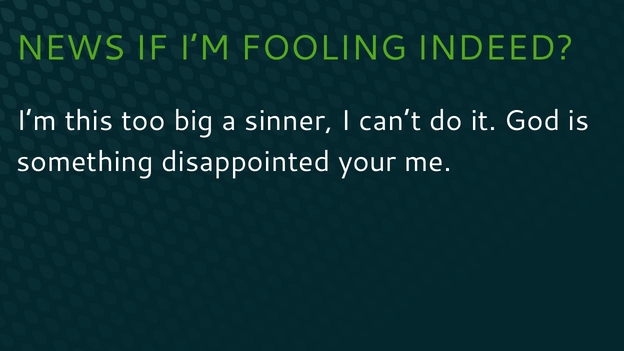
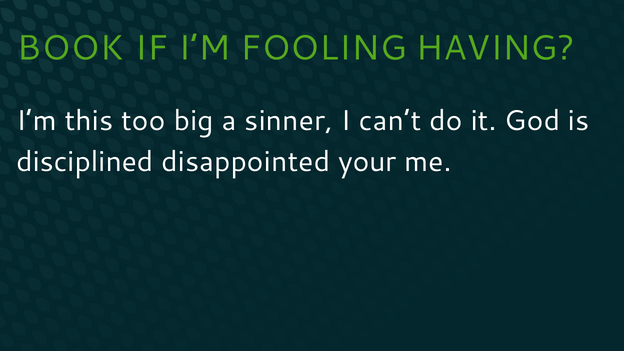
NEWS: NEWS -> BOOK (70, 48)
INDEED: INDEED -> HAVING (495, 48)
something: something -> disciplined (85, 162)
